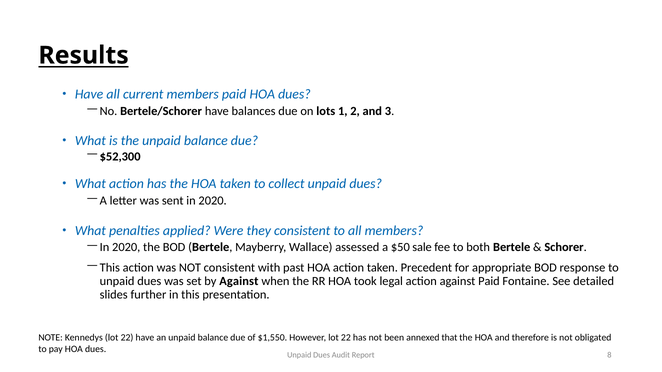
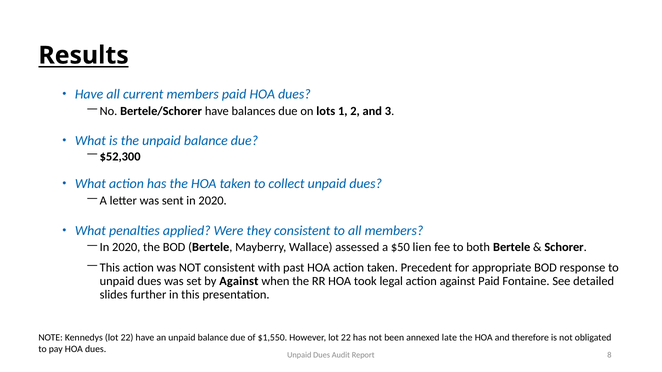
sale: sale -> lien (422, 248)
that: that -> late (449, 338)
